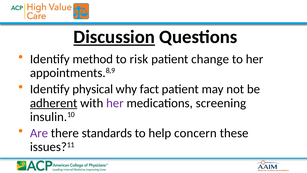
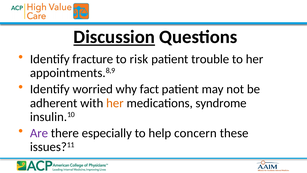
method: method -> fracture (93, 59)
change: change -> trouble (210, 59)
physical: physical -> worried (93, 89)
adherent underline: present -> none (54, 103)
her colour: purple -> orange (115, 103)
screening: screening -> syndrome (221, 103)
standards: standards -> especially (107, 133)
